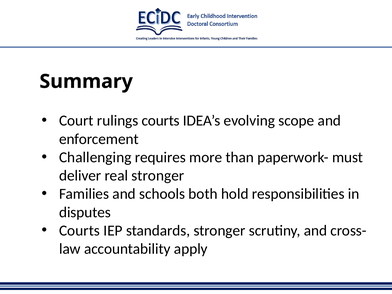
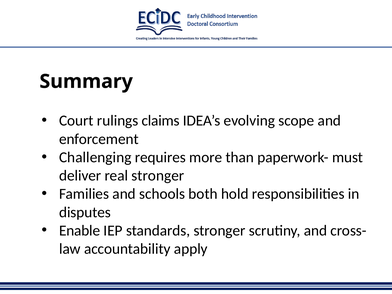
rulings courts: courts -> claims (161, 121)
Courts: Courts -> Enable (80, 231)
